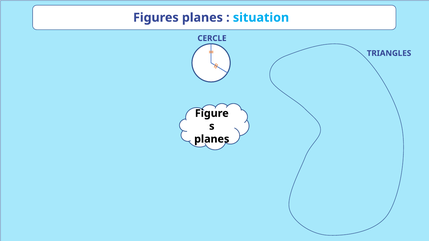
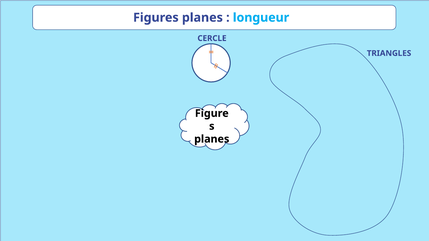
situation: situation -> longueur (261, 18)
